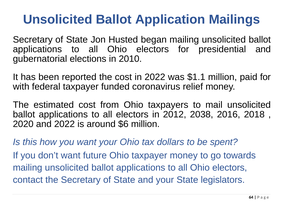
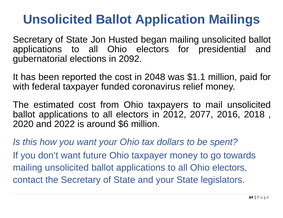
2010: 2010 -> 2092 (130, 59)
in 2022: 2022 -> 2048 (155, 77)
2038: 2038 -> 2077 (202, 115)
